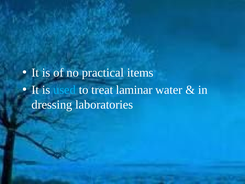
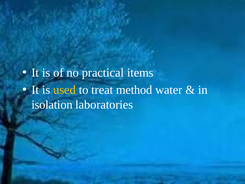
used colour: light blue -> yellow (65, 90)
laminar: laminar -> method (134, 90)
dressing: dressing -> isolation (52, 104)
